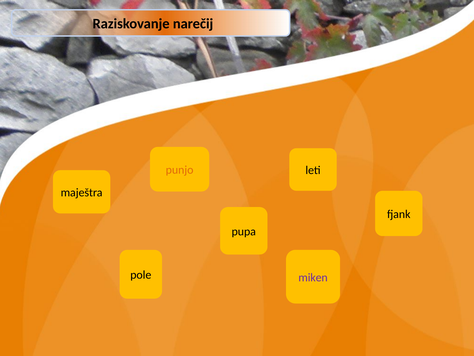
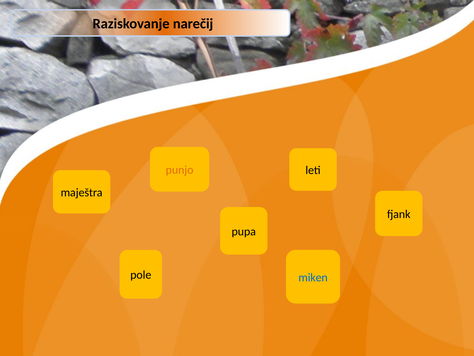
miken colour: purple -> blue (313, 277)
